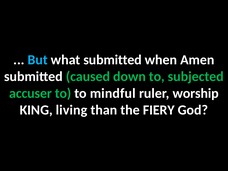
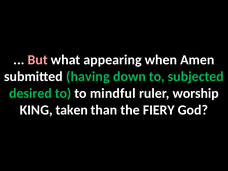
But colour: light blue -> pink (38, 60)
what submitted: submitted -> appearing (113, 60)
caused: caused -> having (88, 77)
accuser: accuser -> desired (30, 93)
living: living -> taken (72, 110)
